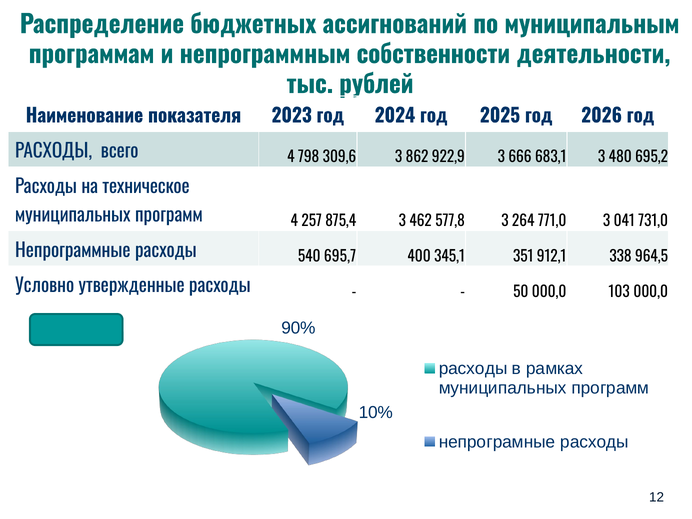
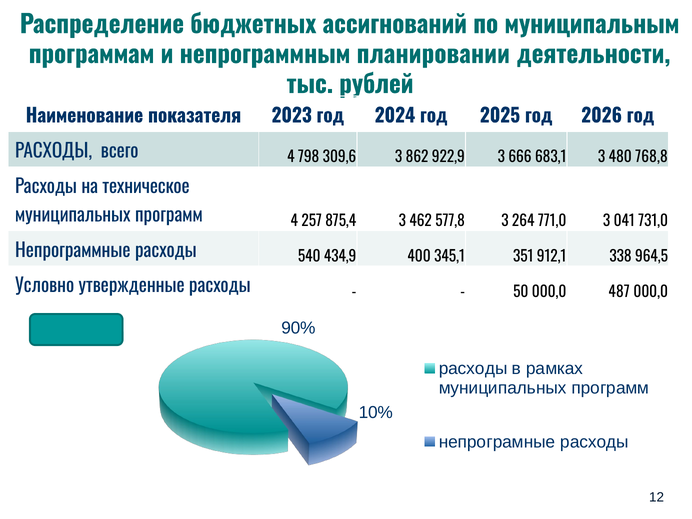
собственности: собственности -> планировании (433, 55)
695,2: 695,2 -> 768,8 (651, 157)
695,7: 695,7 -> 434,9 (340, 257)
103: 103 -> 487 (619, 292)
